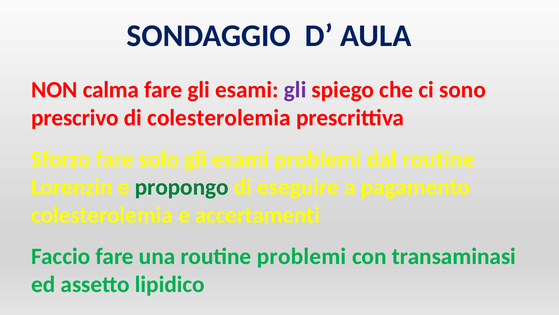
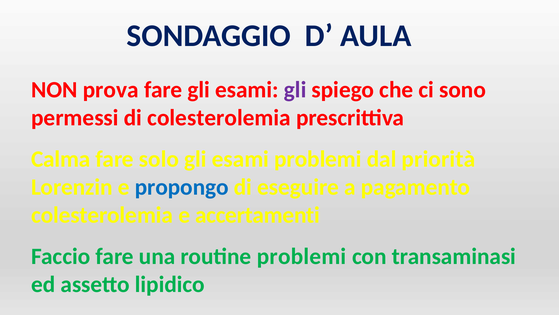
calma: calma -> prova (111, 90)
prescrivo: prescrivo -> permessi (75, 118)
Sforzo: Sforzo -> Calma (61, 159)
dal routine: routine -> priorità (438, 159)
propongo colour: green -> blue (182, 187)
